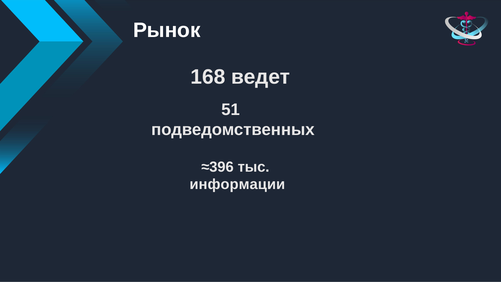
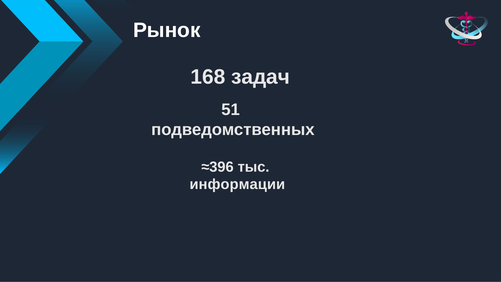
ведет: ведет -> задач (261, 77)
